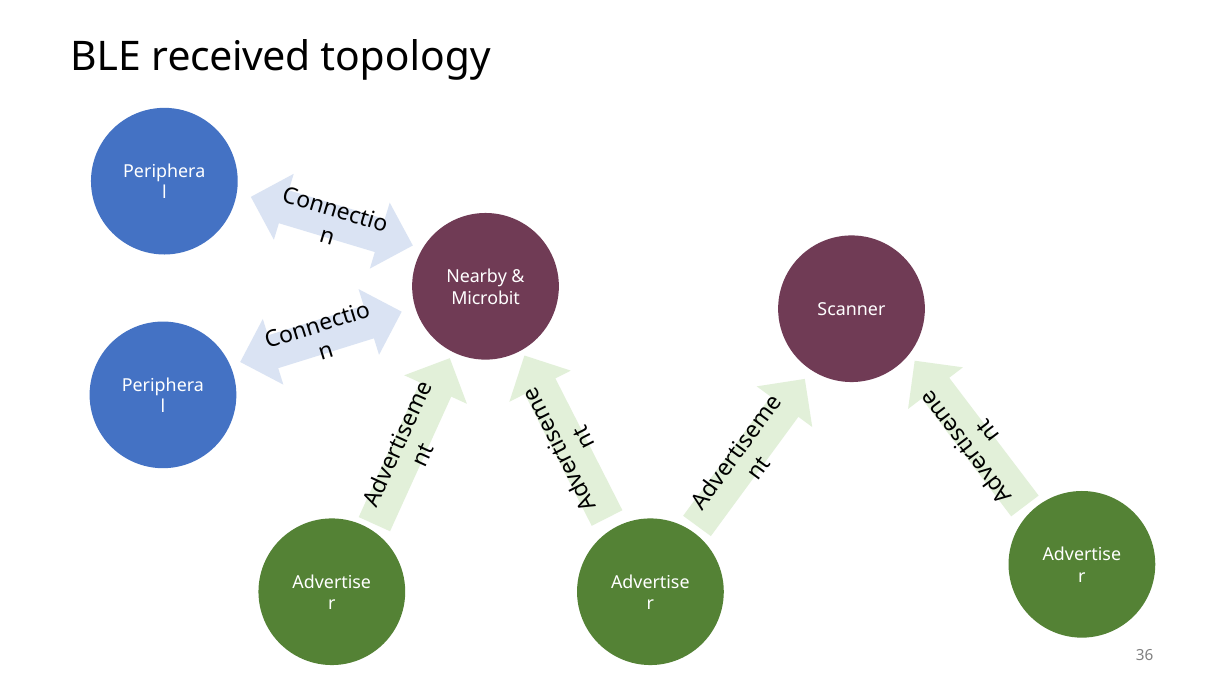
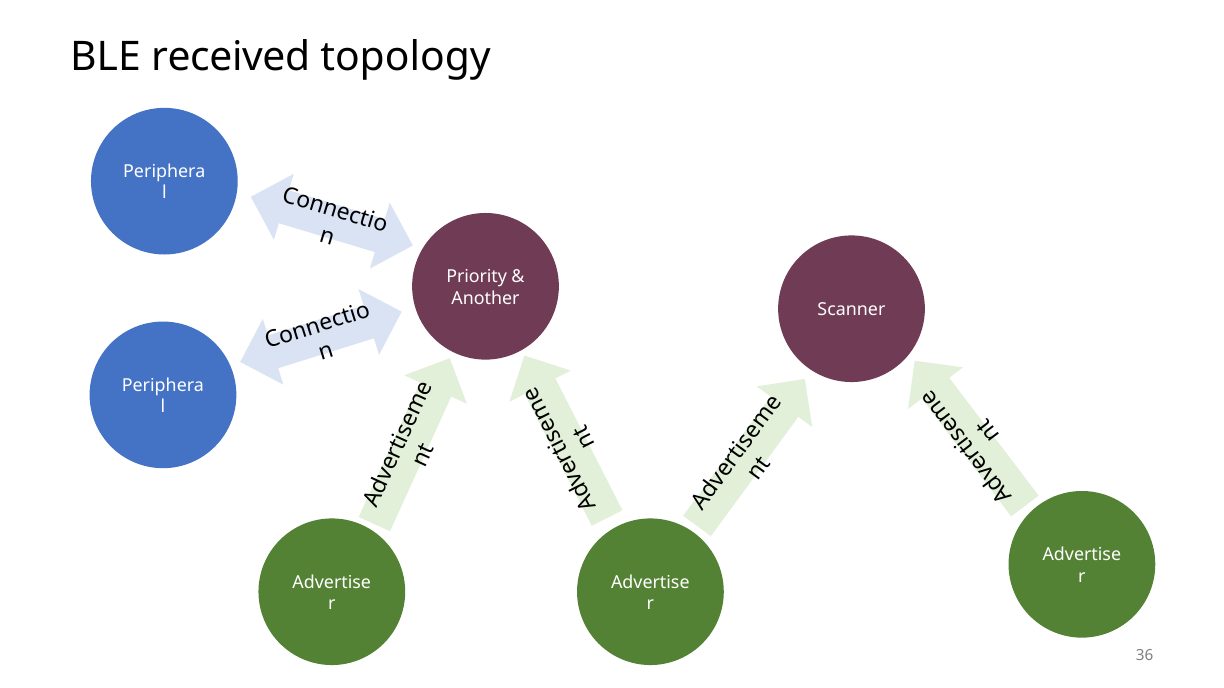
Nearby: Nearby -> Priority (477, 277)
Microbit: Microbit -> Another (485, 298)
